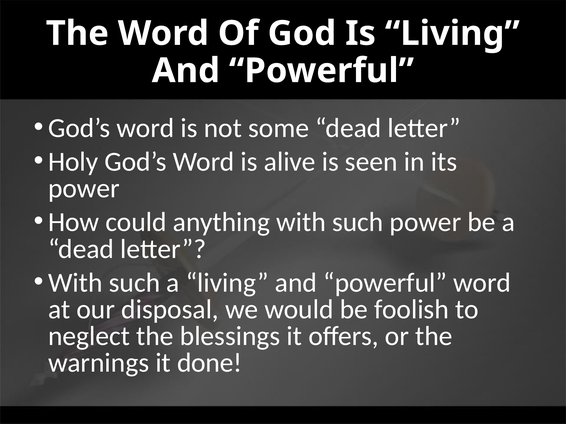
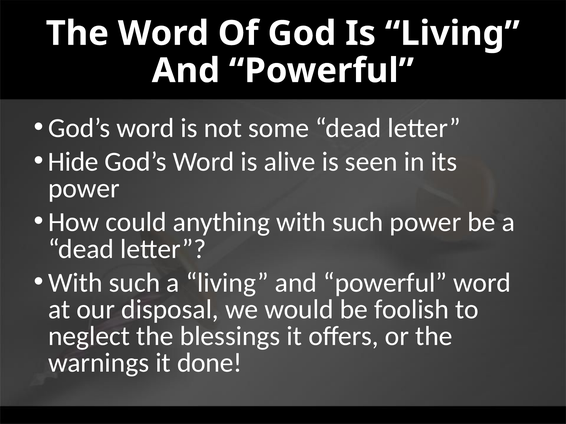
Holy: Holy -> Hide (73, 162)
